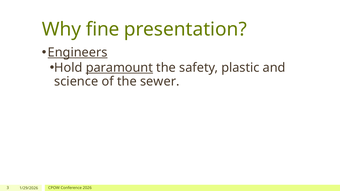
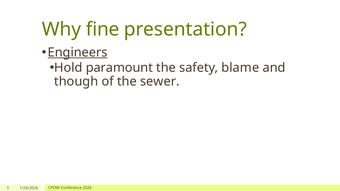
paramount underline: present -> none (119, 68)
plastic: plastic -> blame (240, 68)
science: science -> though (76, 82)
